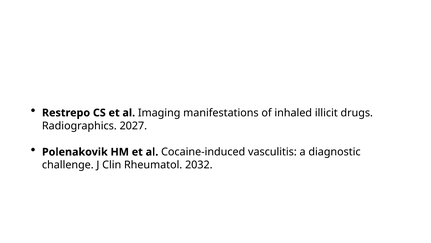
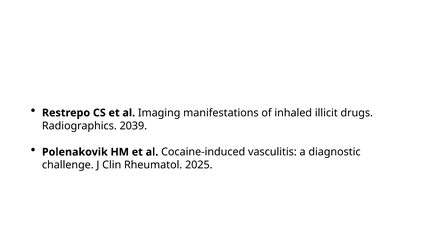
2027: 2027 -> 2039 (133, 125)
2032: 2032 -> 2025 (199, 165)
